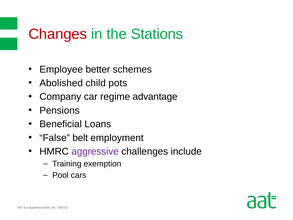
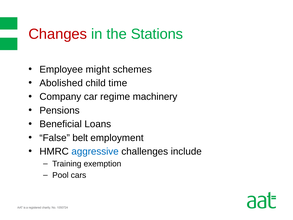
better: better -> might (98, 69)
pots: pots -> time (118, 83)
advantage: advantage -> machinery (155, 97)
aggressive colour: purple -> blue (95, 151)
